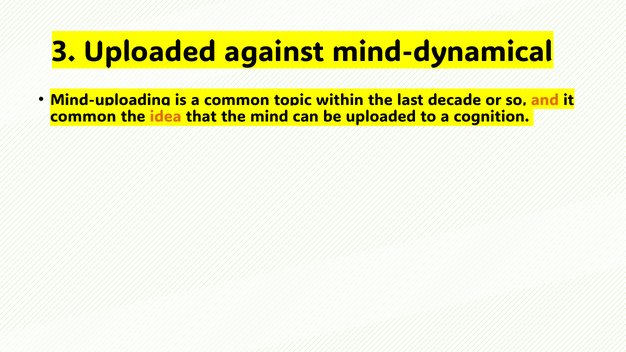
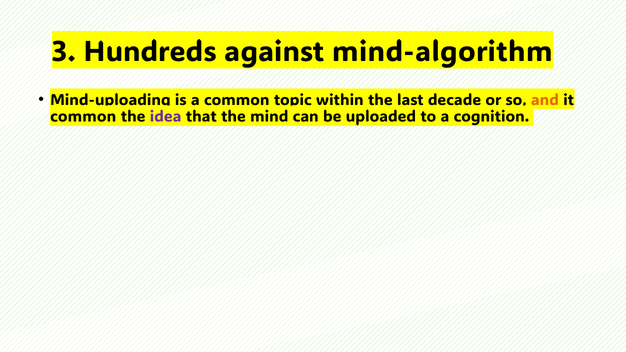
3 Uploaded: Uploaded -> Hundreds (150, 52)
mind-dynamical: mind-dynamical -> mind-algorithm (443, 52)
idea colour: orange -> purple (166, 117)
